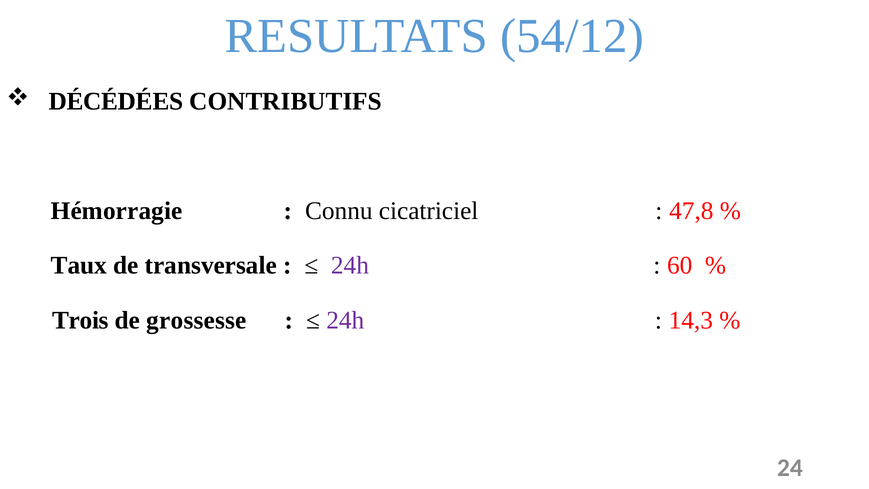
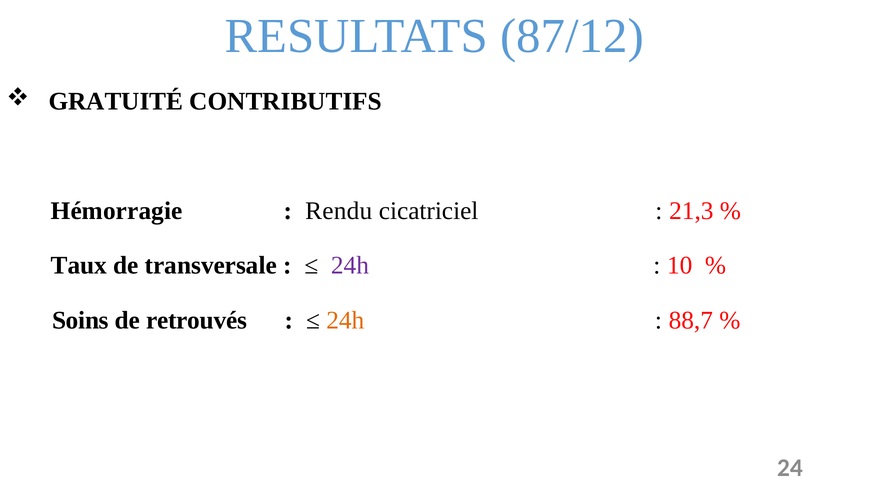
54/12: 54/12 -> 87/12 (572, 36)
DÉCÉDÉES: DÉCÉDÉES -> GRATUITÉ (116, 101)
Connu: Connu -> Rendu (339, 211)
47,8: 47,8 -> 21,3 (691, 211)
60: 60 -> 10 (680, 265)
Trois: Trois -> Soins (80, 320)
grossesse: grossesse -> retrouvés (197, 320)
24h colour: purple -> orange (345, 320)
14,3: 14,3 -> 88,7 (691, 320)
